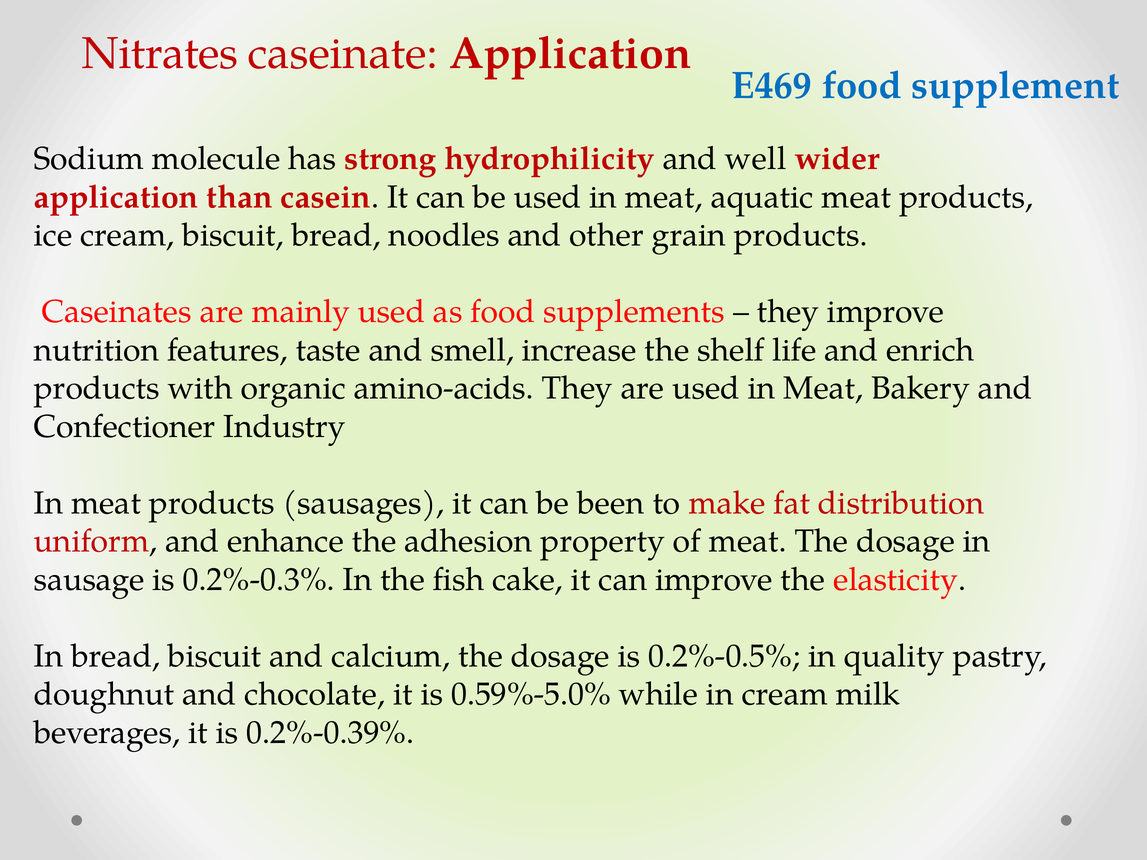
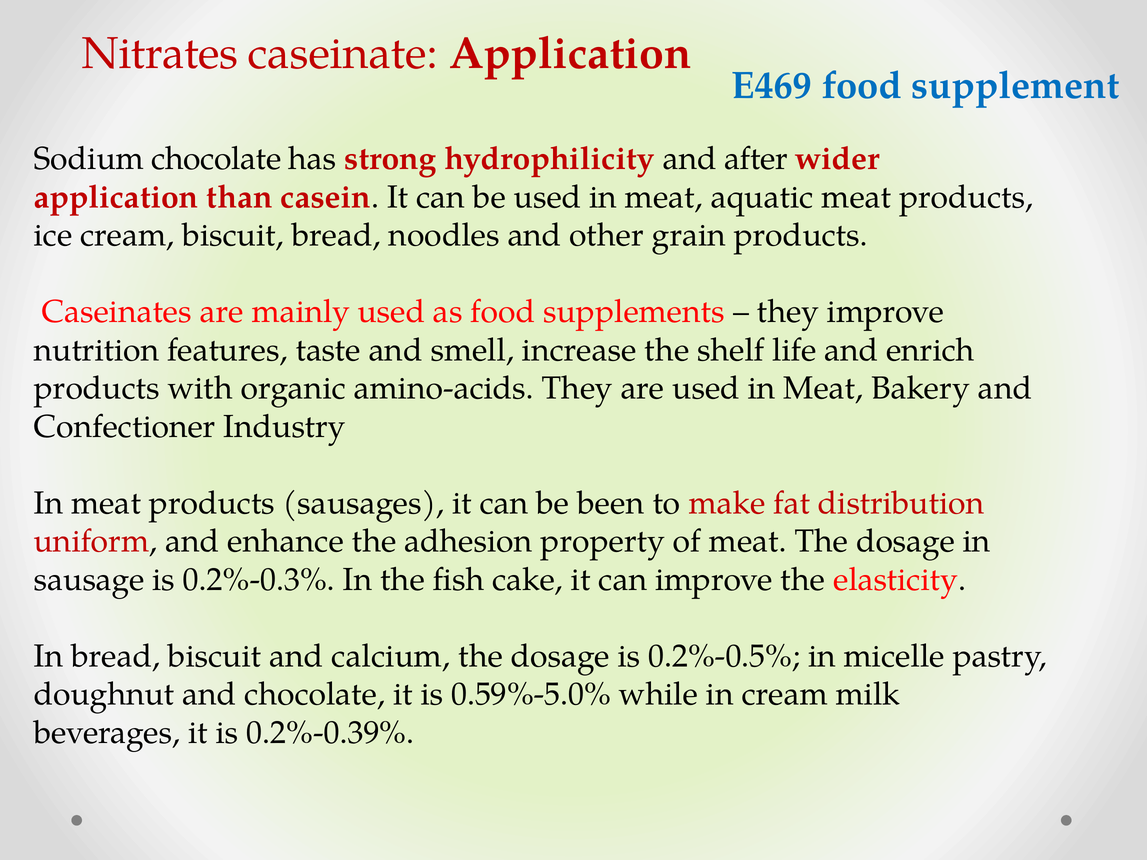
Sodium molecule: molecule -> chocolate (216, 159)
well: well -> after (756, 159)
quality: quality -> micelle (894, 656)
